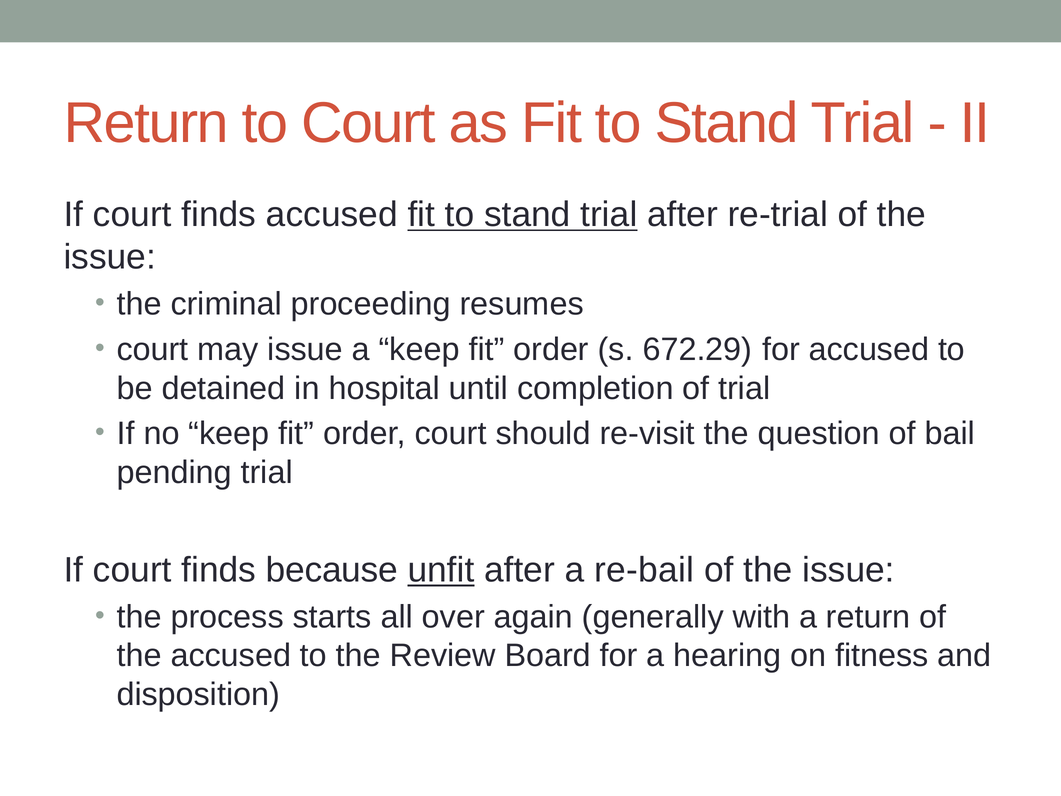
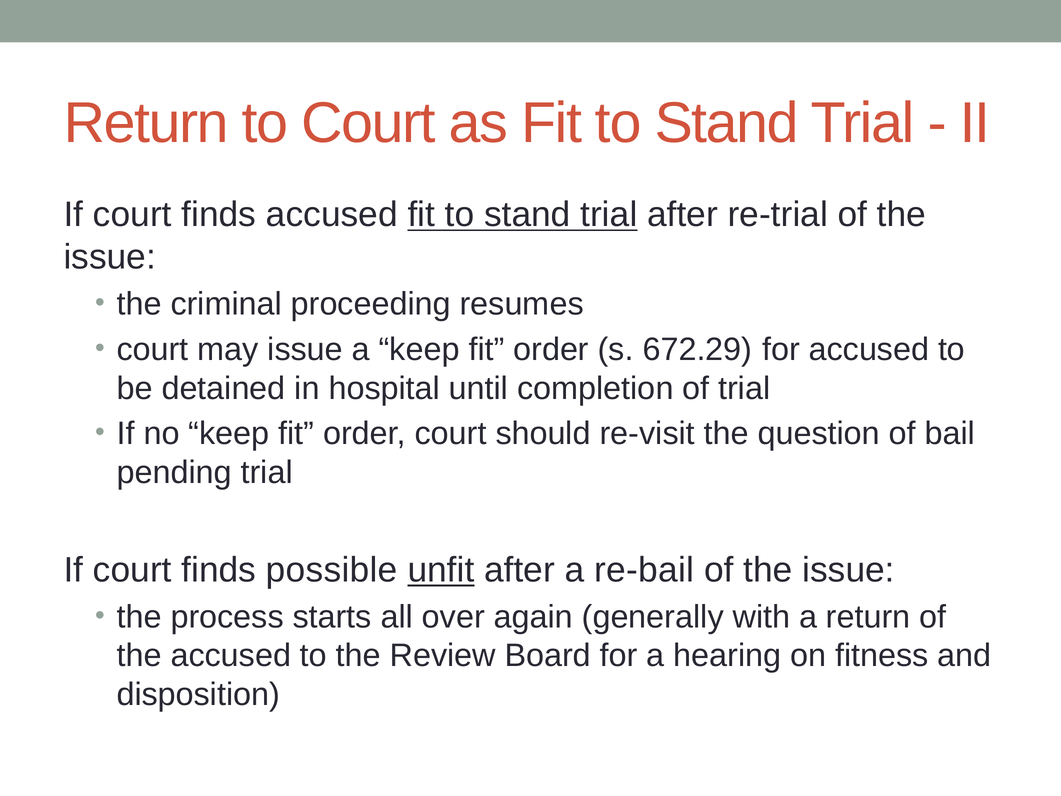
because: because -> possible (332, 570)
